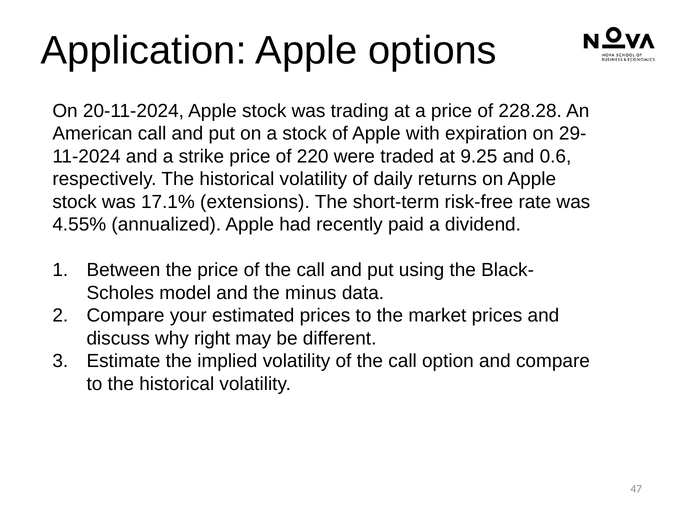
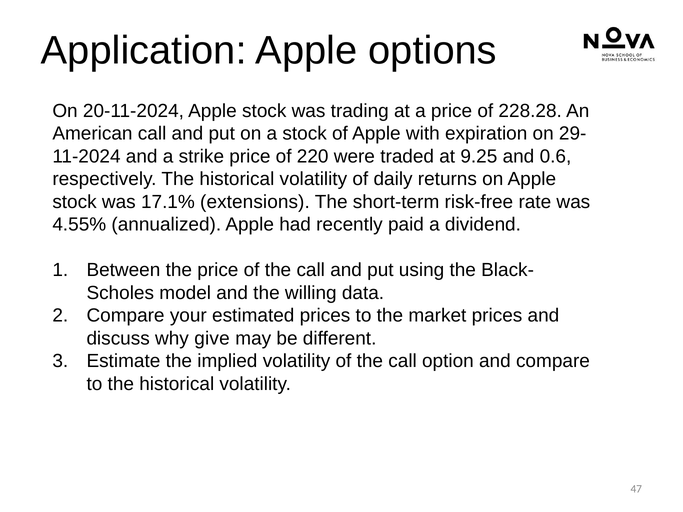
minus: minus -> willing (311, 293)
right: right -> give (212, 339)
